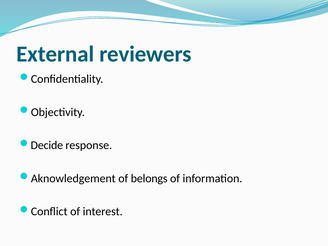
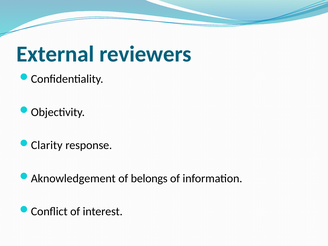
Decide: Decide -> Clarity (47, 145)
